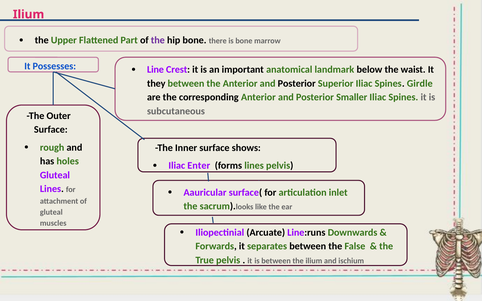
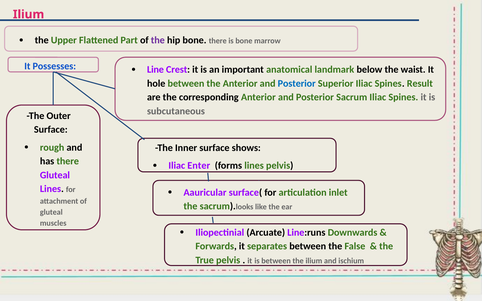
they: they -> hole (156, 84)
Posterior colour: black -> blue (297, 84)
Girdle: Girdle -> Result (420, 84)
Posterior Smaller: Smaller -> Sacrum (352, 97)
has holes: holes -> there (68, 161)
